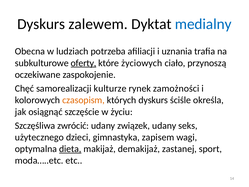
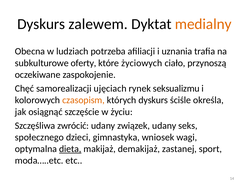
medialny colour: blue -> orange (203, 24)
oferty underline: present -> none (84, 63)
kulturze: kulturze -> ujęciach (110, 88)
zamożności: zamożności -> seksualizmu (176, 88)
użytecznego: użytecznego -> społecznego (39, 137)
zapisem: zapisem -> wniosek (158, 137)
